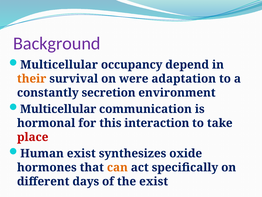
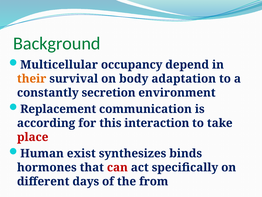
Background colour: purple -> green (57, 43)
were: were -> body (134, 79)
Multicellular: Multicellular -> Replacement (58, 109)
hormonal: hormonal -> according (46, 123)
oxide: oxide -> binds (186, 153)
can colour: orange -> red (117, 167)
the exist: exist -> from (154, 181)
